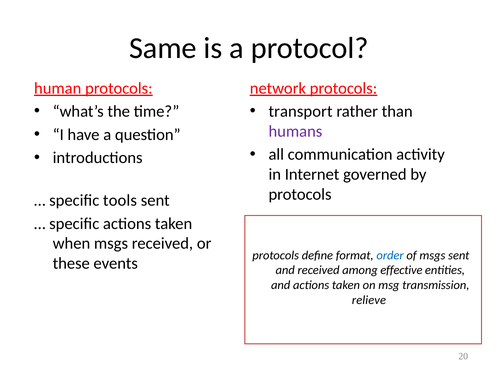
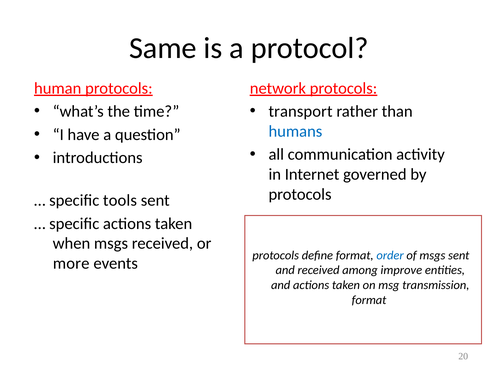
humans colour: purple -> blue (295, 131)
these: these -> more (71, 264)
effective: effective -> improve (401, 271)
relieve: relieve -> format (369, 300)
